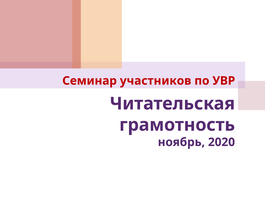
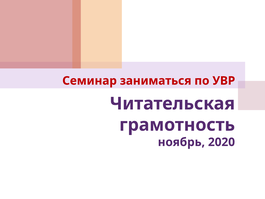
участников: участников -> заниматься (156, 81)
